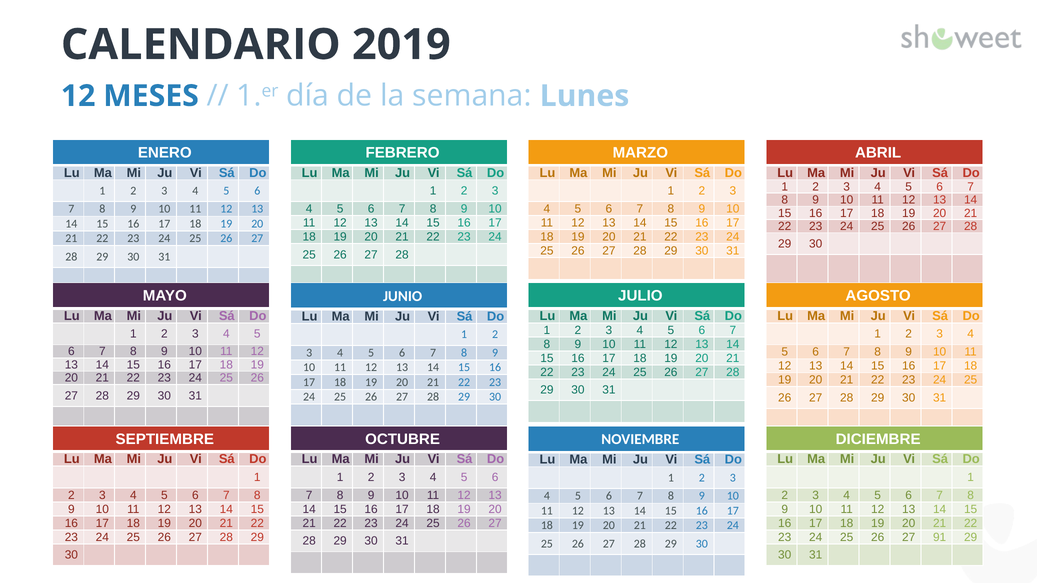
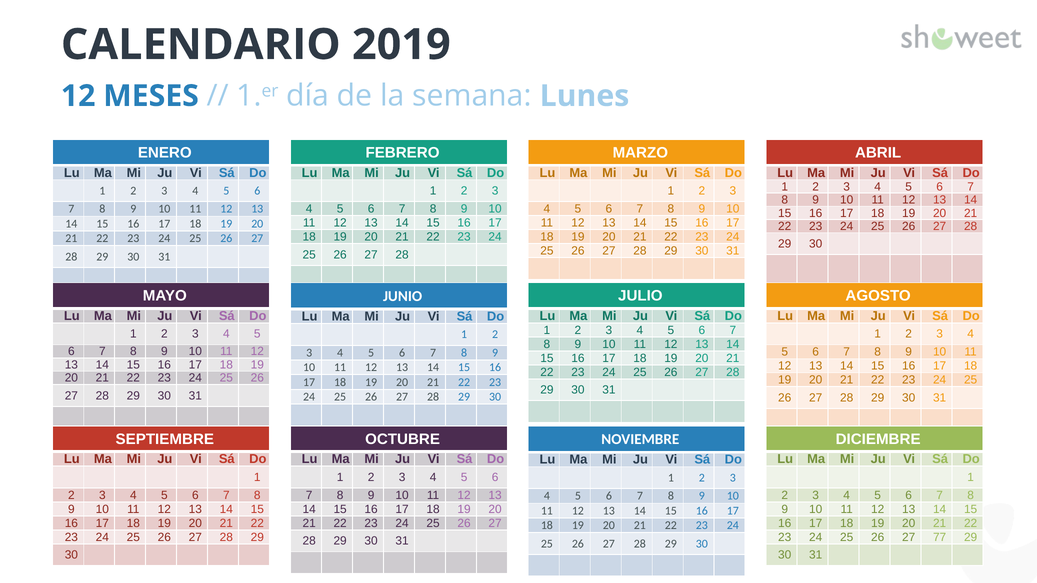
91: 91 -> 77 (940, 537)
